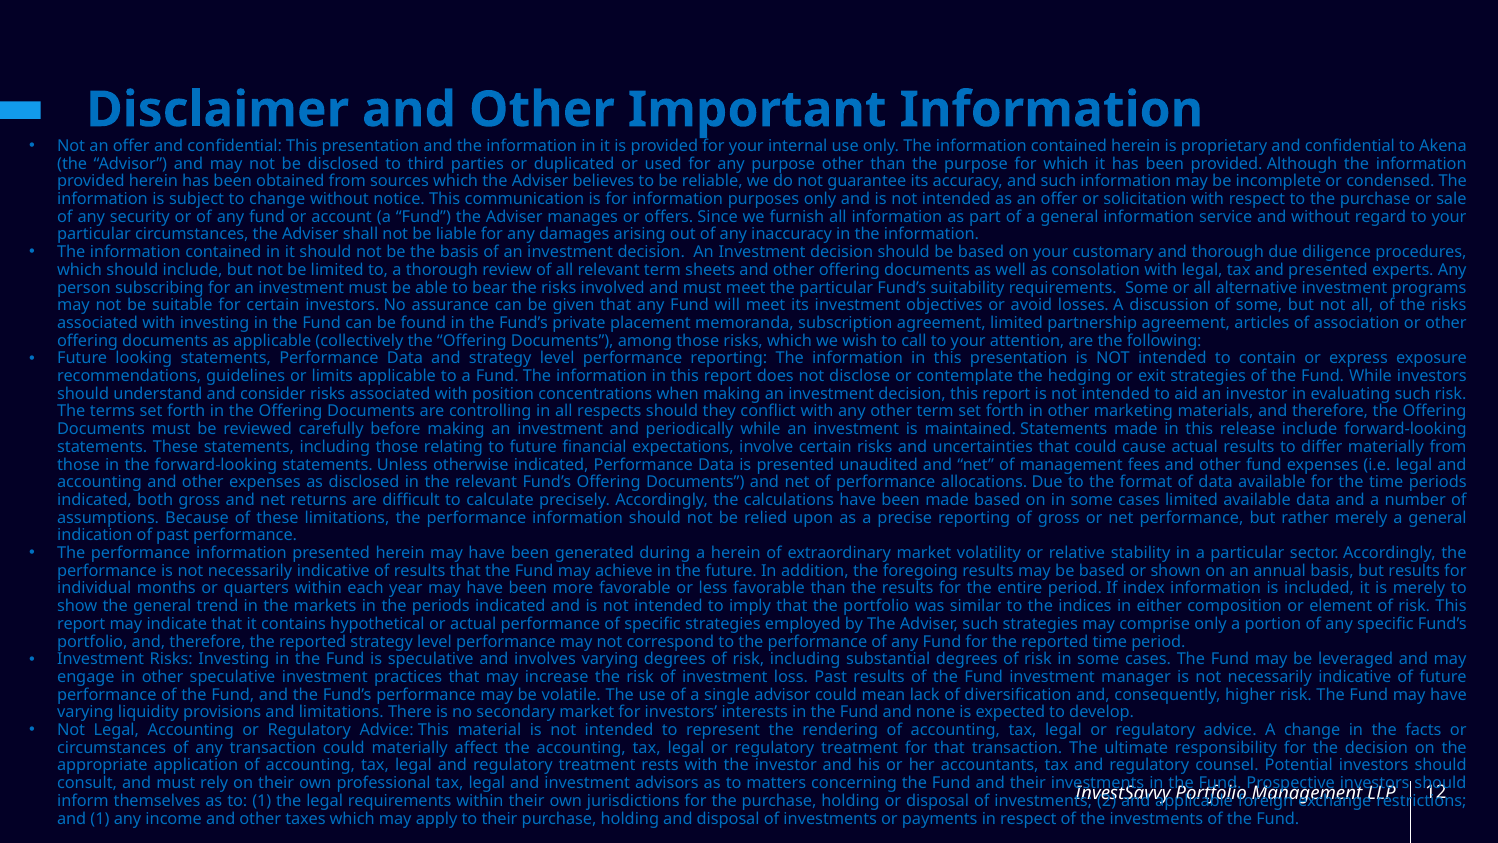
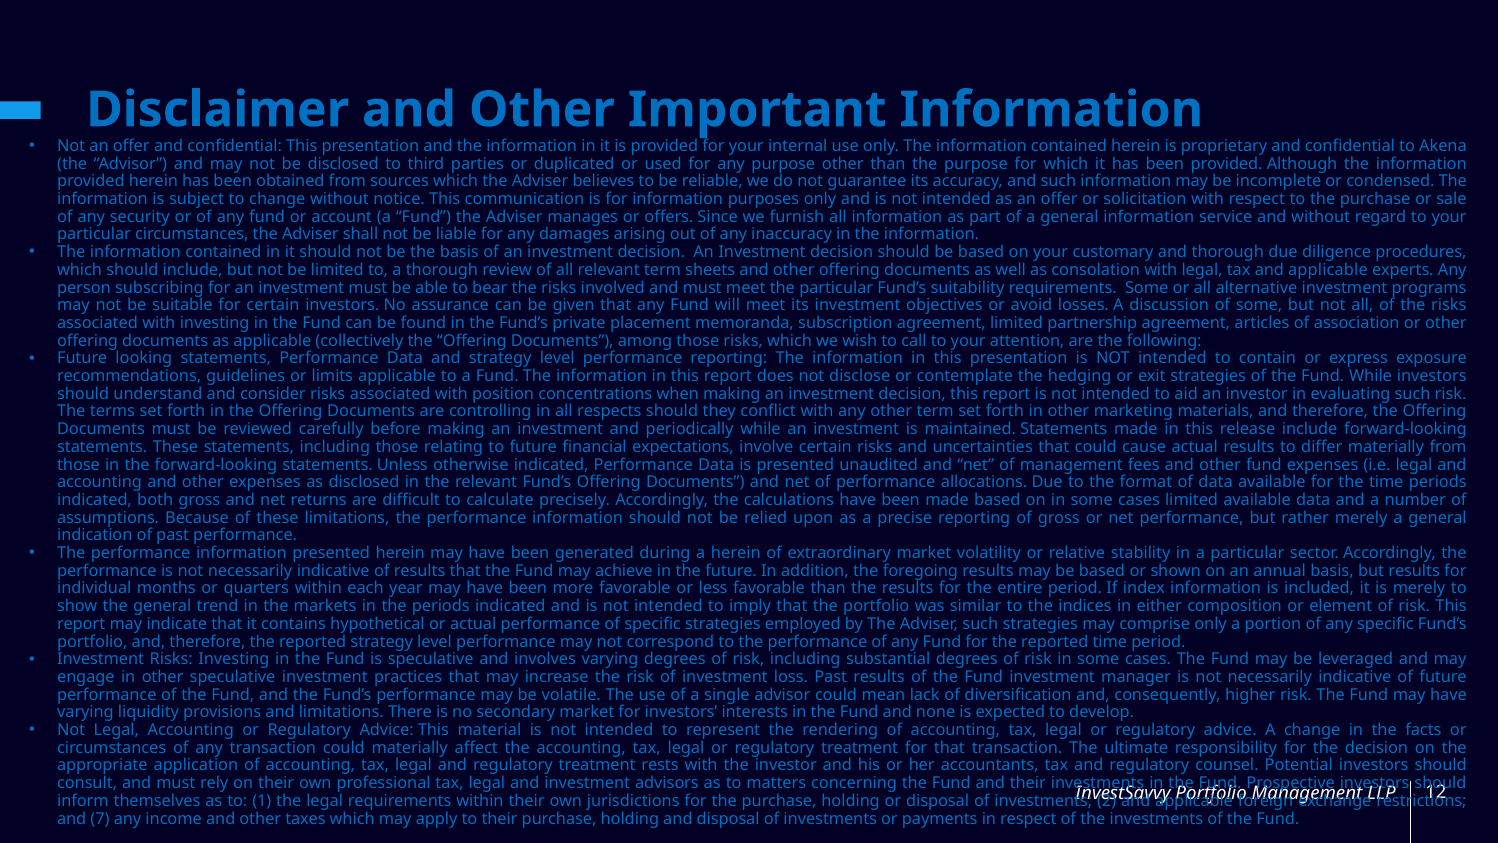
tax and presented: presented -> applicable (1328, 270)
and 1: 1 -> 7 (100, 818)
